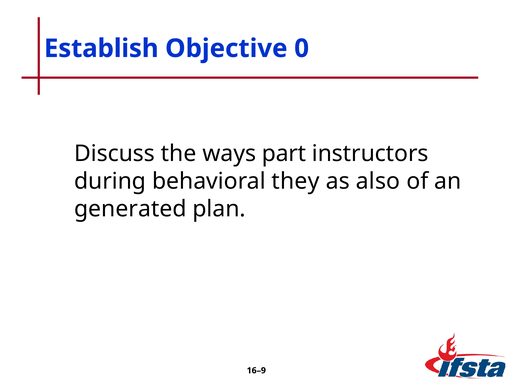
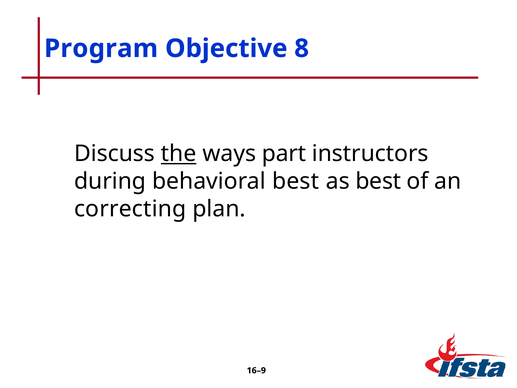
Establish: Establish -> Program (101, 48)
0: 0 -> 8 (302, 48)
the underline: none -> present (179, 154)
behavioral they: they -> best (296, 181)
as also: also -> best (378, 181)
generated: generated -> correcting (130, 209)
